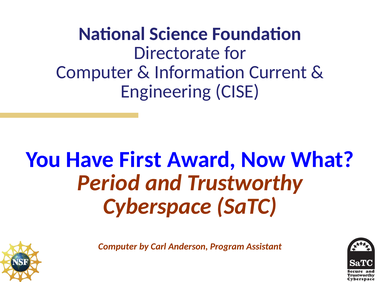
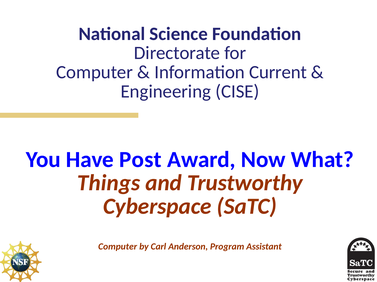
First: First -> Post (140, 160)
Period: Period -> Things (109, 183)
